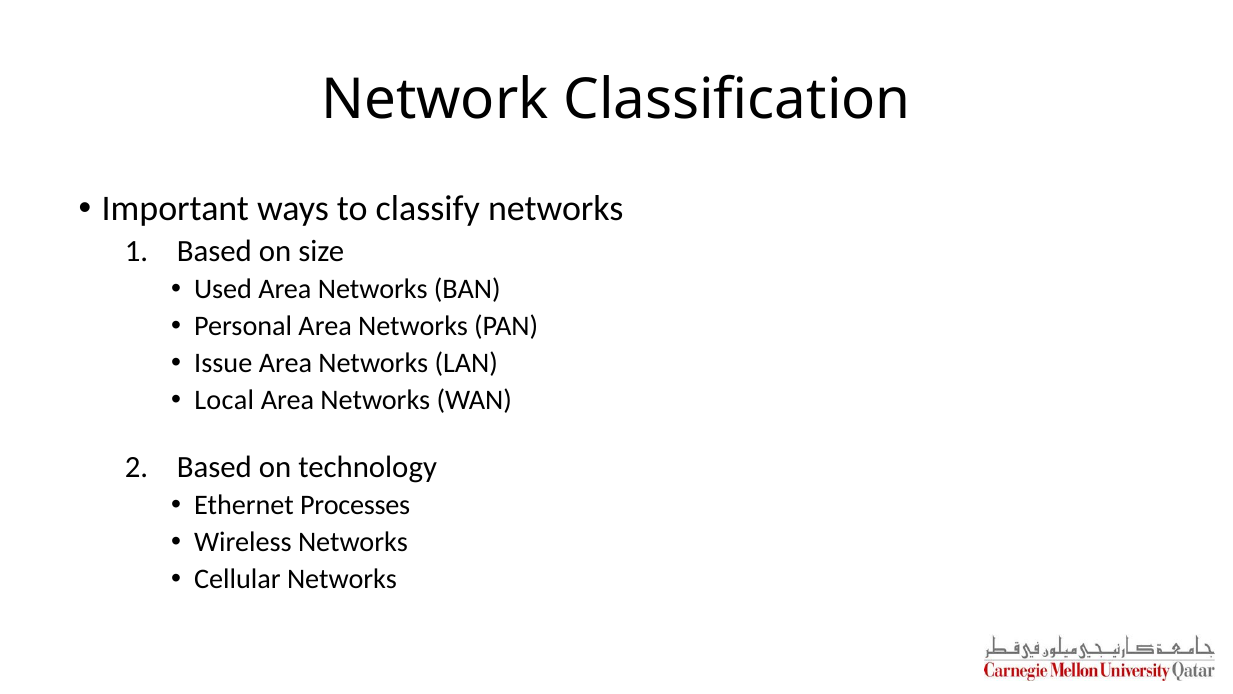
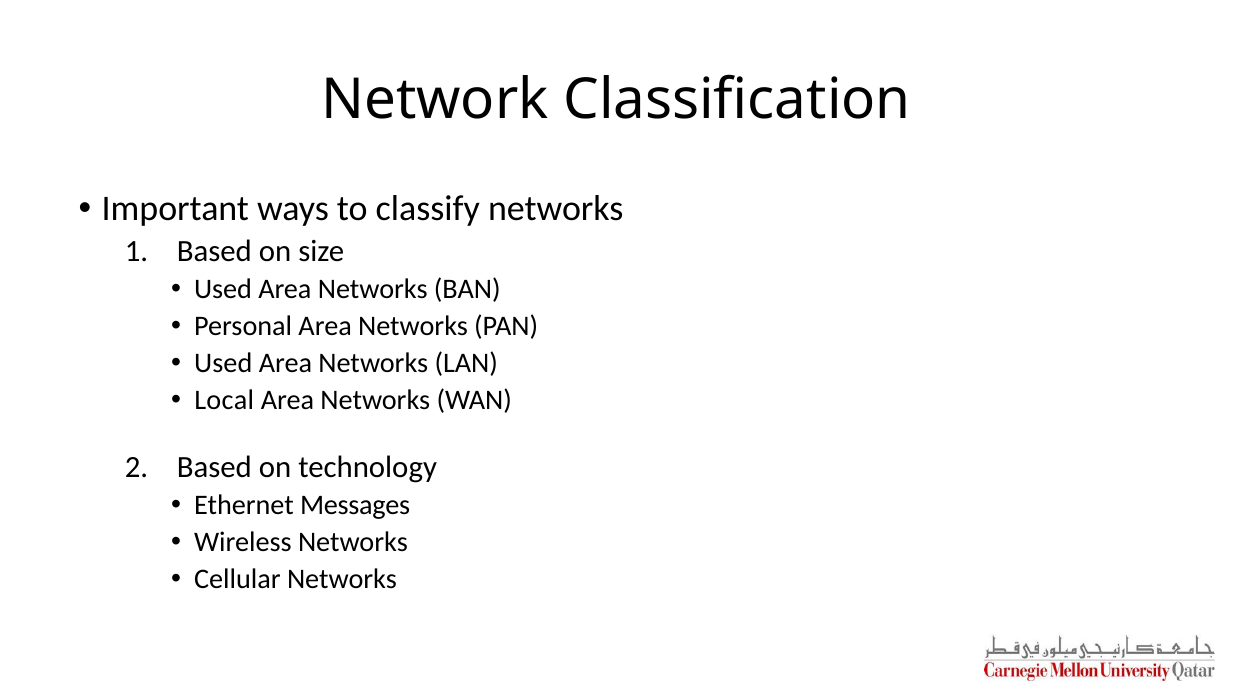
Issue: Issue -> Used (223, 363)
Processes: Processes -> Messages (355, 505)
